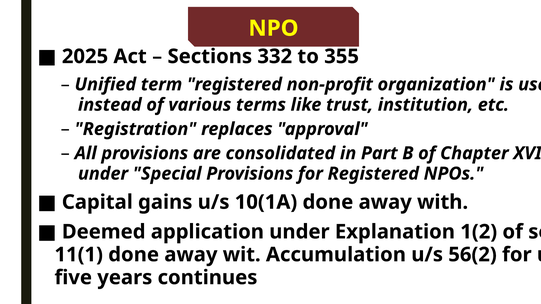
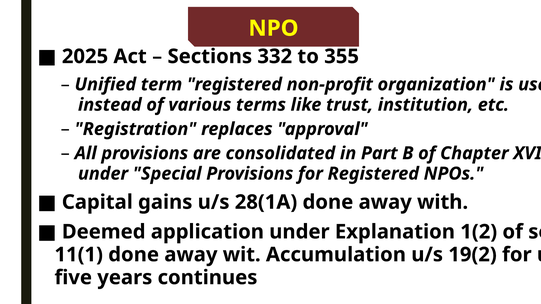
10(1A: 10(1A -> 28(1A (266, 202)
56(2: 56(2 -> 19(2 (473, 255)
